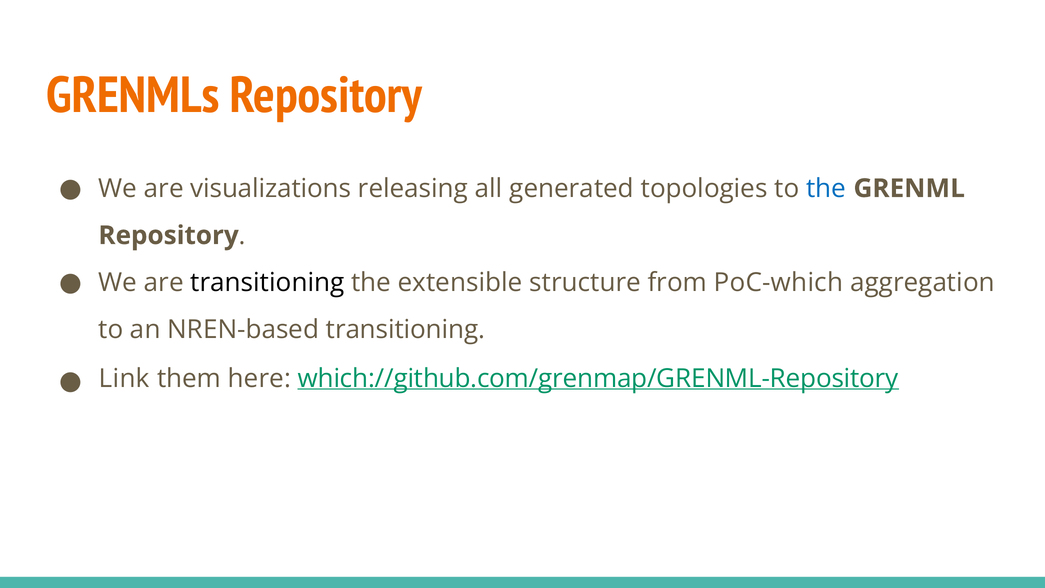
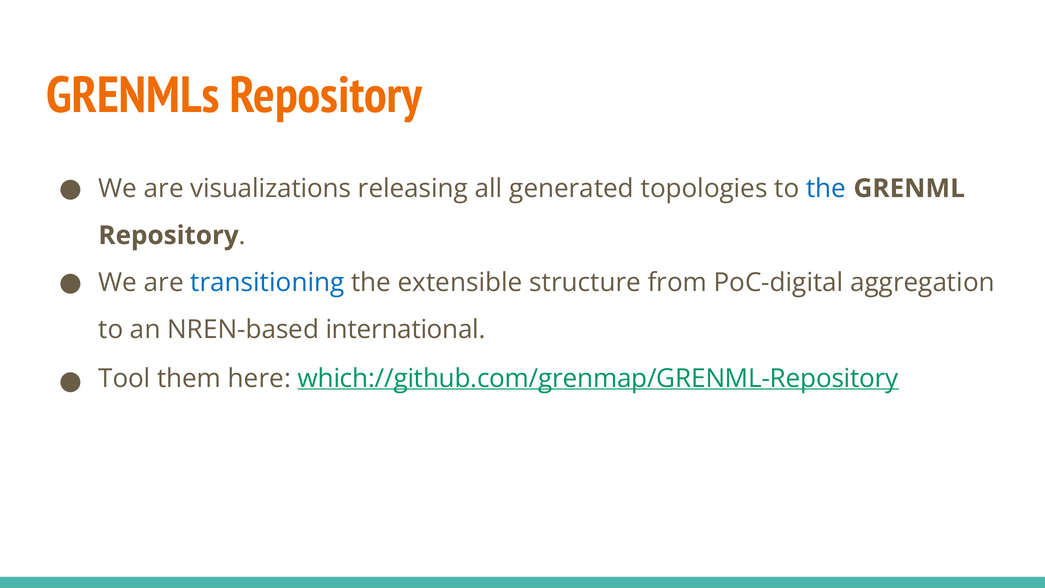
transitioning colour: black -> blue (267, 282)
PoC-which: PoC-which -> PoC-digital (779, 282)
NREN-based transitioning: transitioning -> international (406, 329)
Link: Link -> Tool (124, 379)
